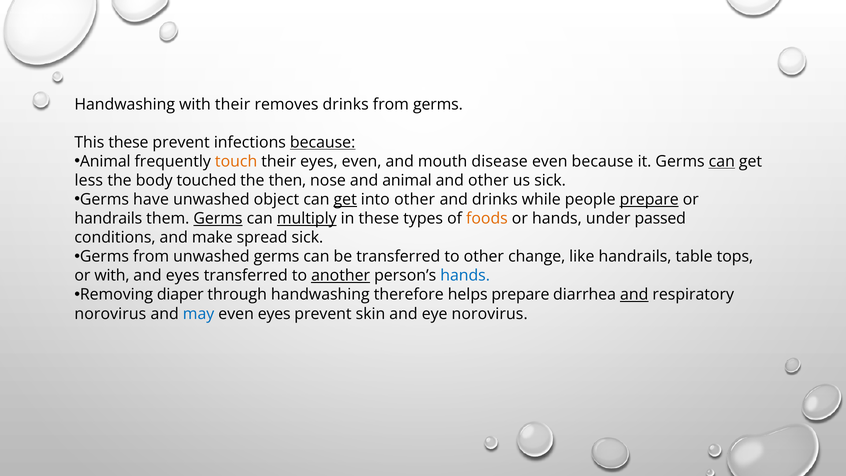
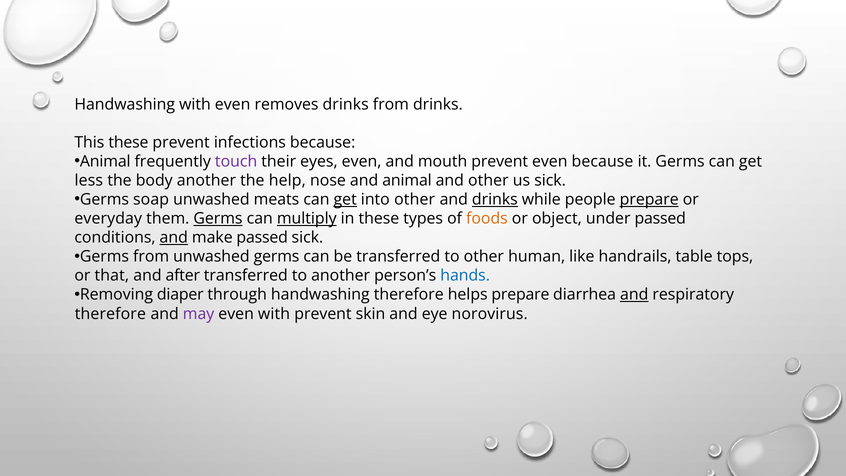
with their: their -> even (233, 104)
from germs: germs -> drinks (438, 104)
because underline: present -> none (323, 142)
touch colour: orange -> purple (236, 161)
mouth disease: disease -> prevent (500, 161)
can underline: present -> none (722, 161)
body touched: touched -> another (206, 180)
then: then -> help (287, 180)
have: have -> soap (151, 199)
object: object -> meats (276, 199)
drinks underline: none -> present (495, 199)
handrails: handrails -> everyday (108, 219)
or hands: hands -> object (557, 219)
and underline: none -> present (174, 238)
make spread: spread -> passed (262, 238)
change: change -> human (537, 257)
or with: with -> that (112, 276)
and eyes: eyes -> after (183, 276)
another underline: present -> none (341, 276)
norovirus: norovirus -> therefore (110, 314)
may colour: blue -> purple (199, 314)
even eyes: eyes -> with (274, 314)
